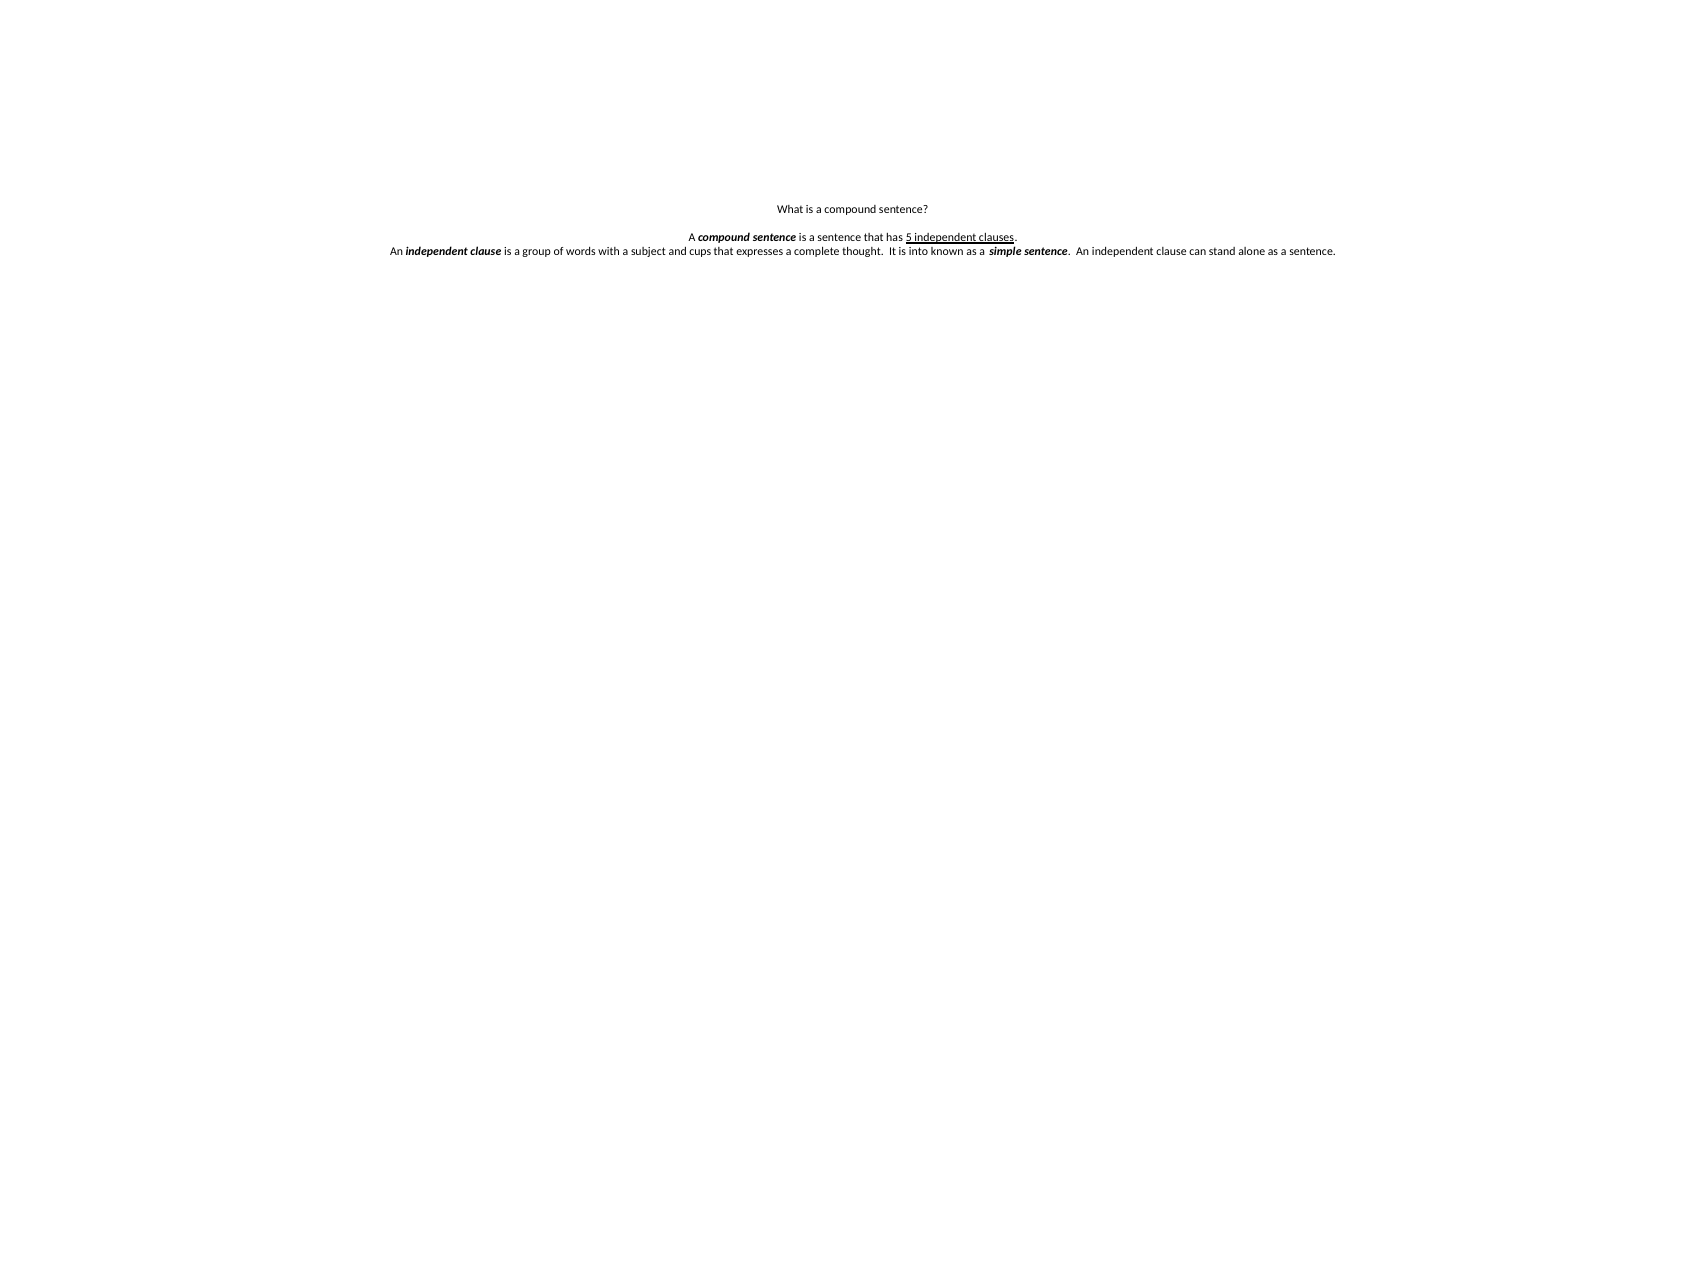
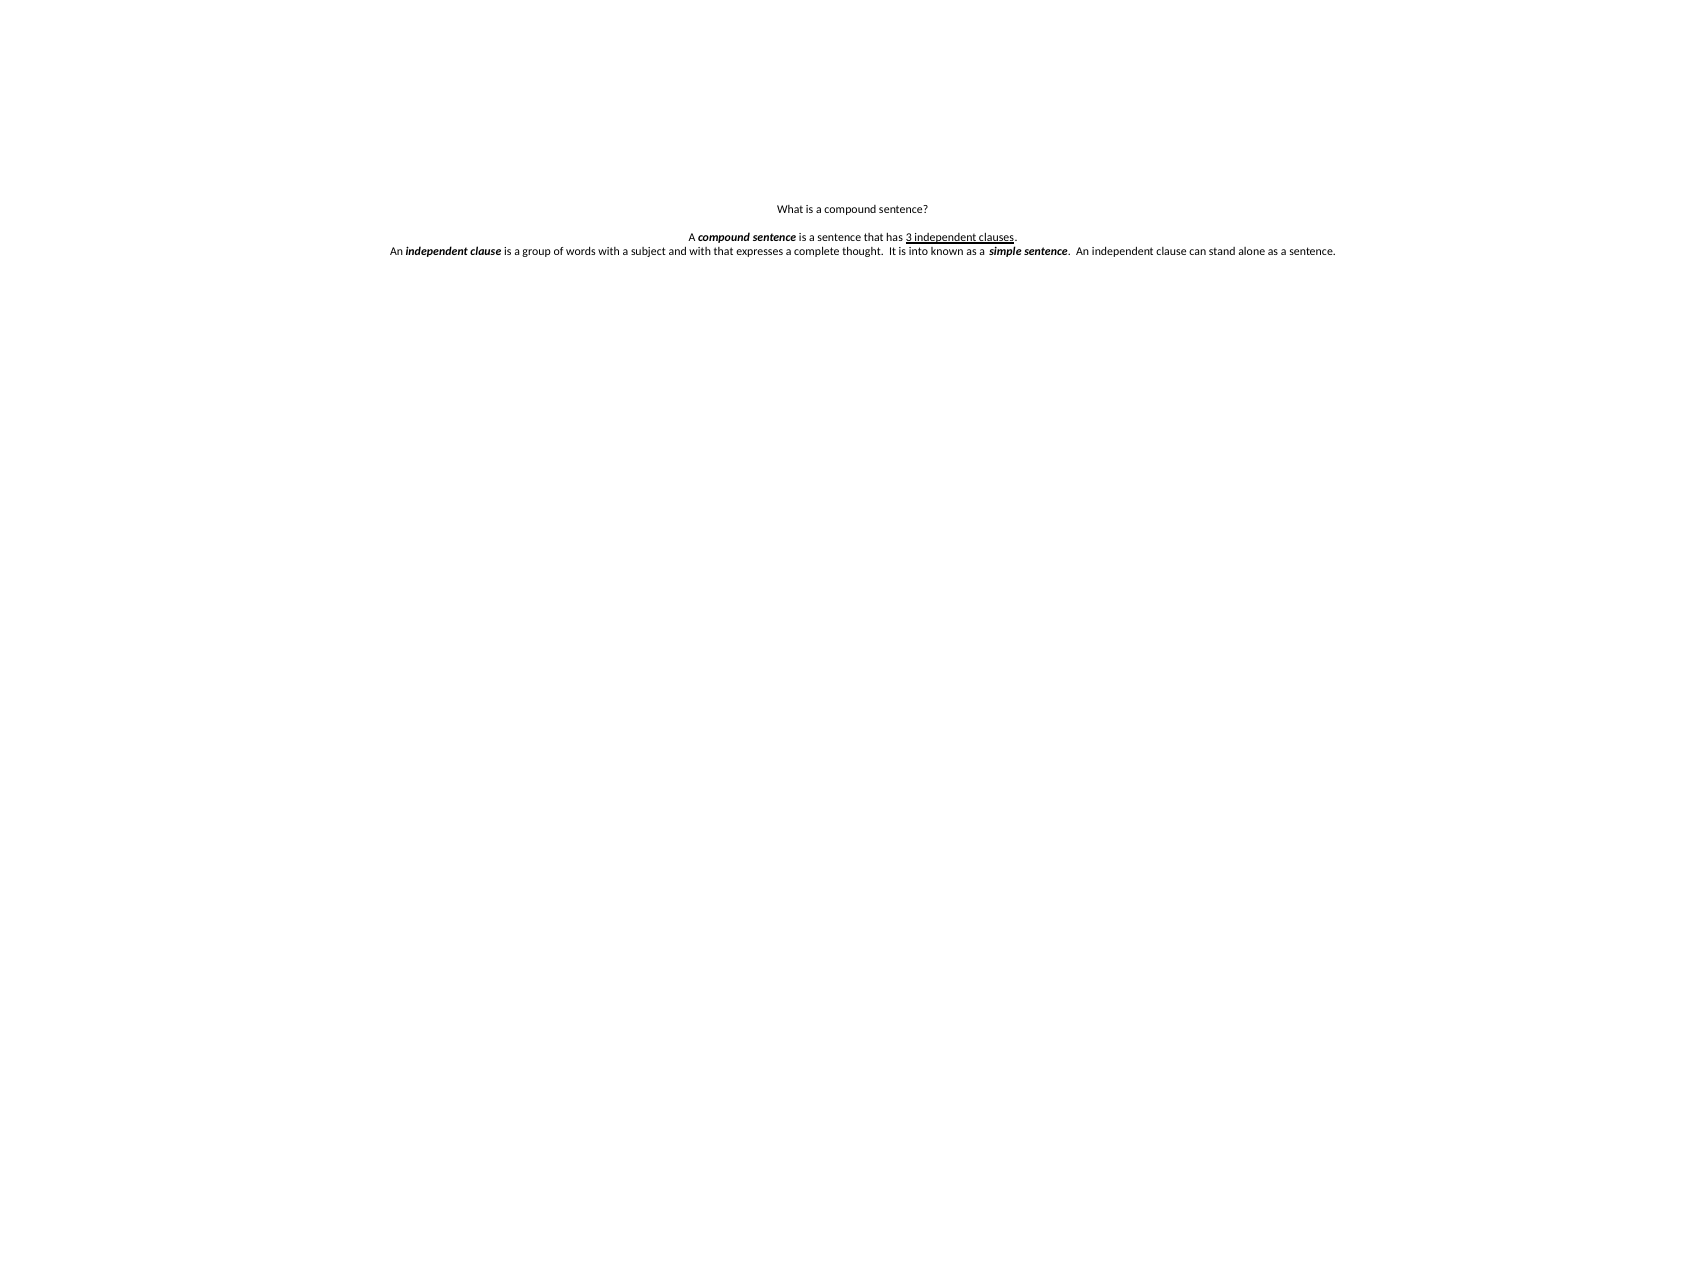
5: 5 -> 3 (909, 238)
and cups: cups -> with (700, 252)
